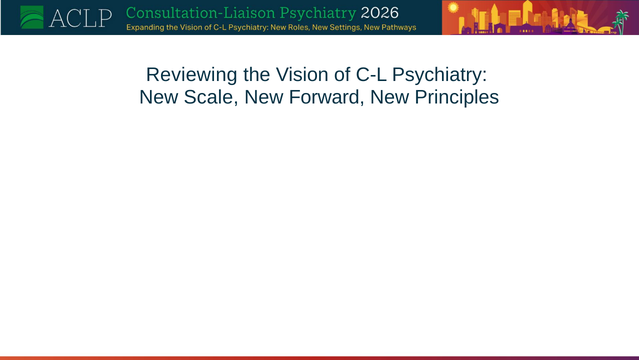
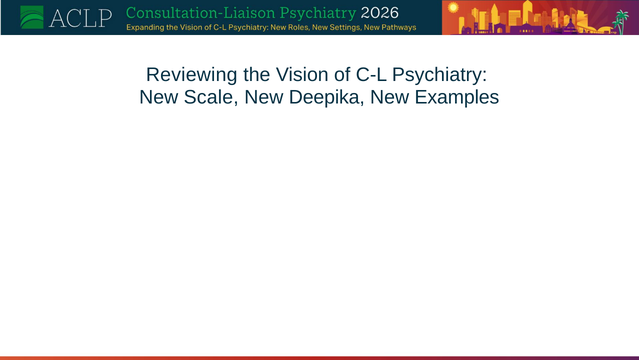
Forward: Forward -> Deepika (327, 97)
Principles: Principles -> Examples (457, 97)
